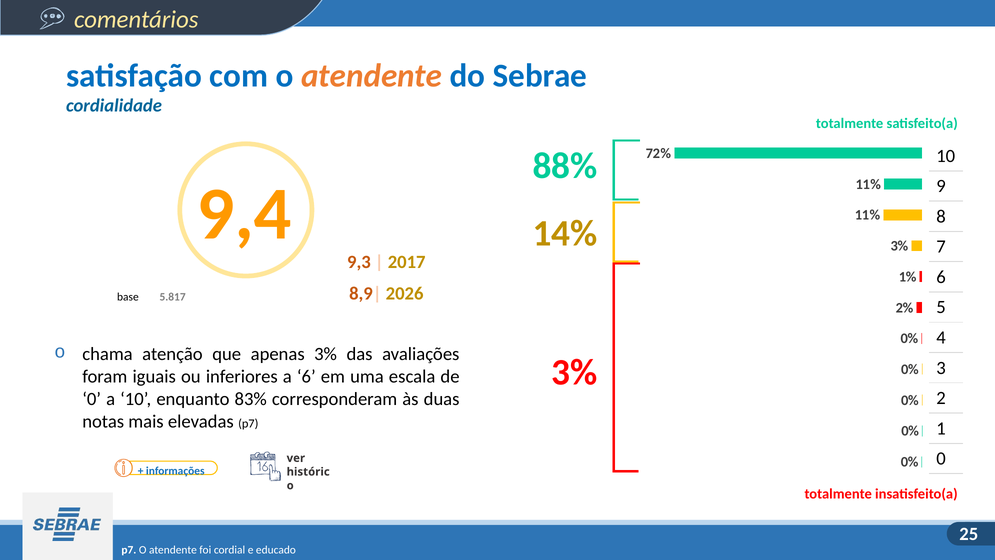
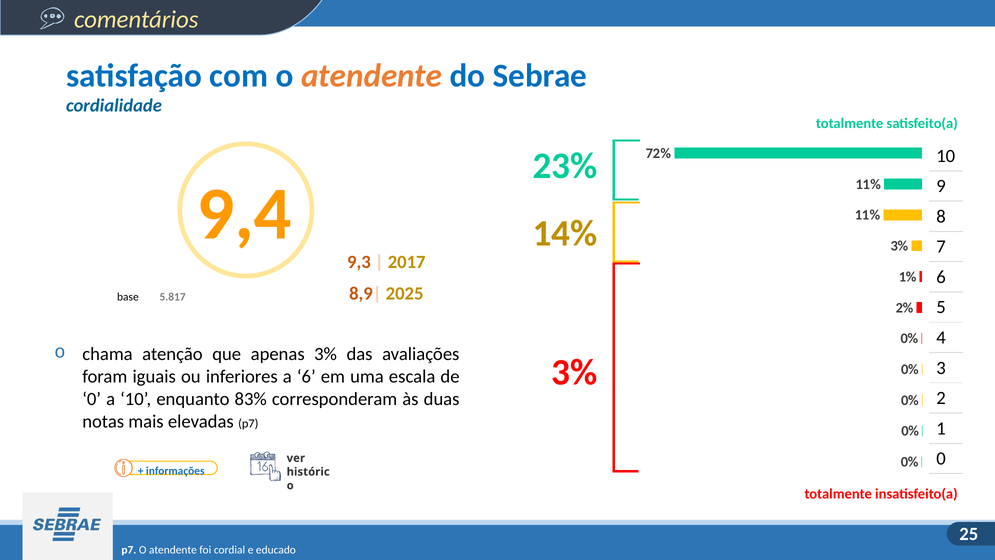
88%: 88% -> 23% (565, 166)
2026: 2026 -> 2025 (405, 293)
